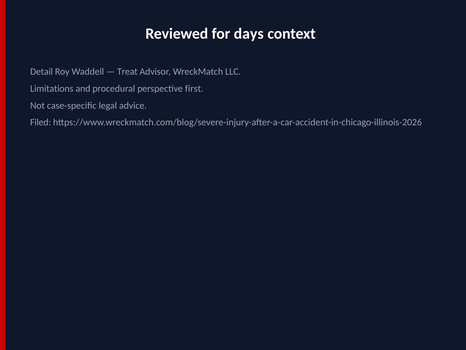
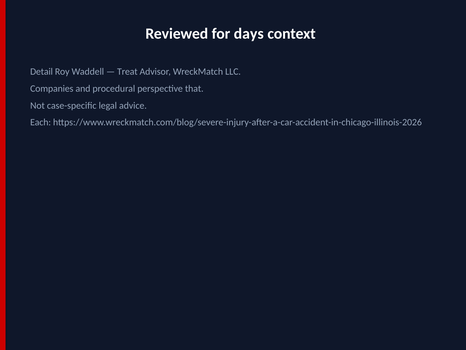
Limitations: Limitations -> Companies (52, 89)
first: first -> that (194, 89)
Filed: Filed -> Each (41, 122)
